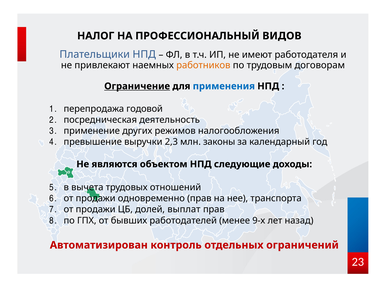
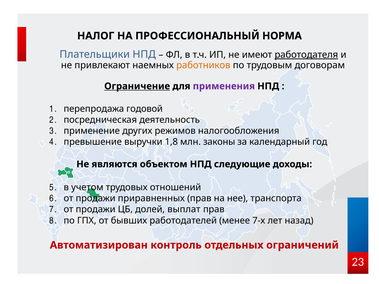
ВИДОВ: ВИДОВ -> НОРМА (282, 36)
работодателя underline: none -> present (306, 55)
применения colour: blue -> purple (224, 86)
2,3: 2,3 -> 1,8 (171, 142)
вычета: вычета -> учетом (87, 187)
одновременно: одновременно -> приравненных (151, 199)
9-х: 9-х -> 7-х (259, 221)
